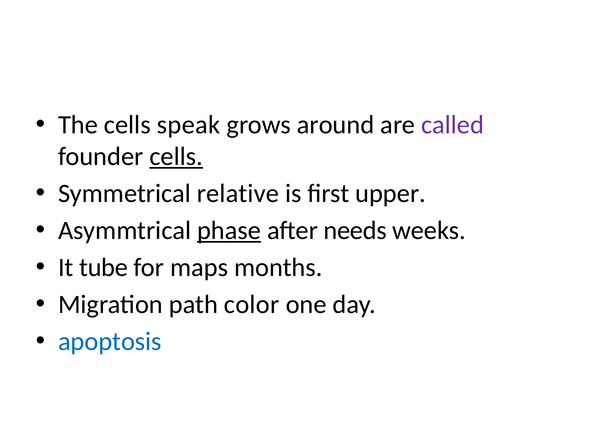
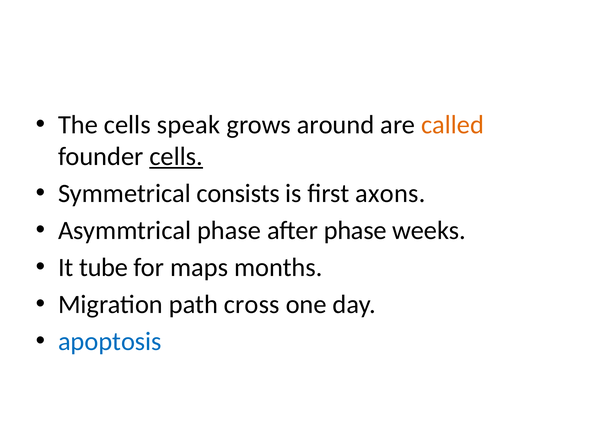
called colour: purple -> orange (452, 125)
relative: relative -> consists (238, 194)
upper: upper -> axons (390, 194)
phase underline: present -> none (229, 231)
after needs: needs -> phase (355, 231)
color: color -> cross (252, 305)
